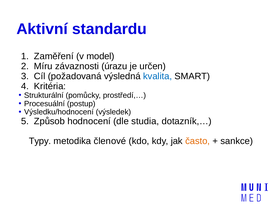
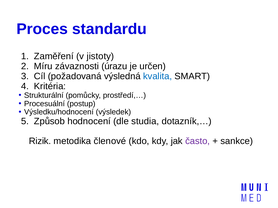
Aktivní: Aktivní -> Proces (42, 29)
model: model -> jistoty (100, 56)
Typy: Typy -> Rizik (40, 141)
často colour: orange -> purple (198, 141)
